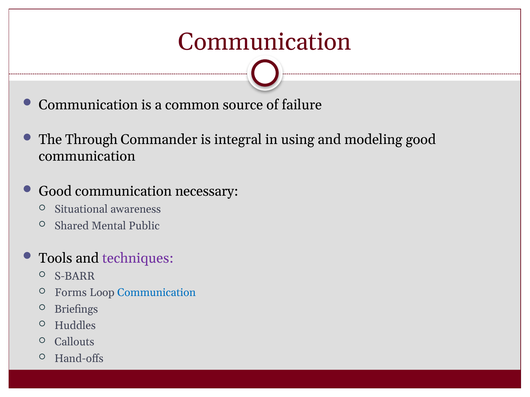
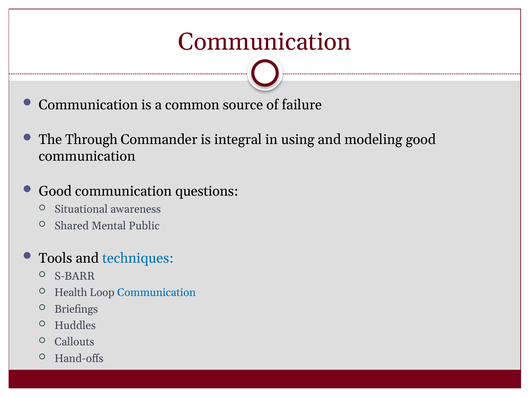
necessary: necessary -> questions (207, 191)
techniques colour: purple -> blue (138, 258)
Forms: Forms -> Health (71, 293)
